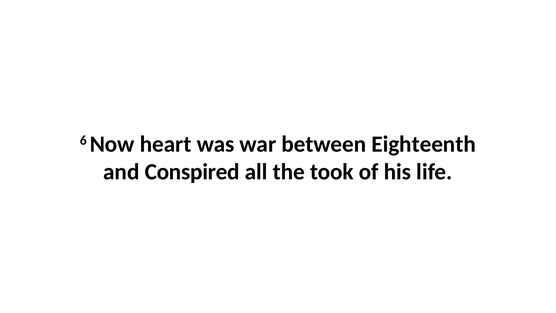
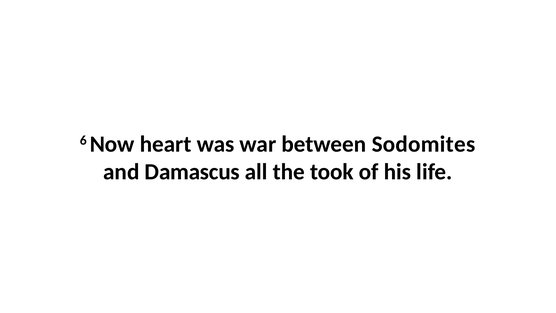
Eighteenth: Eighteenth -> Sodomites (423, 144)
Conspired: Conspired -> Damascus (192, 172)
